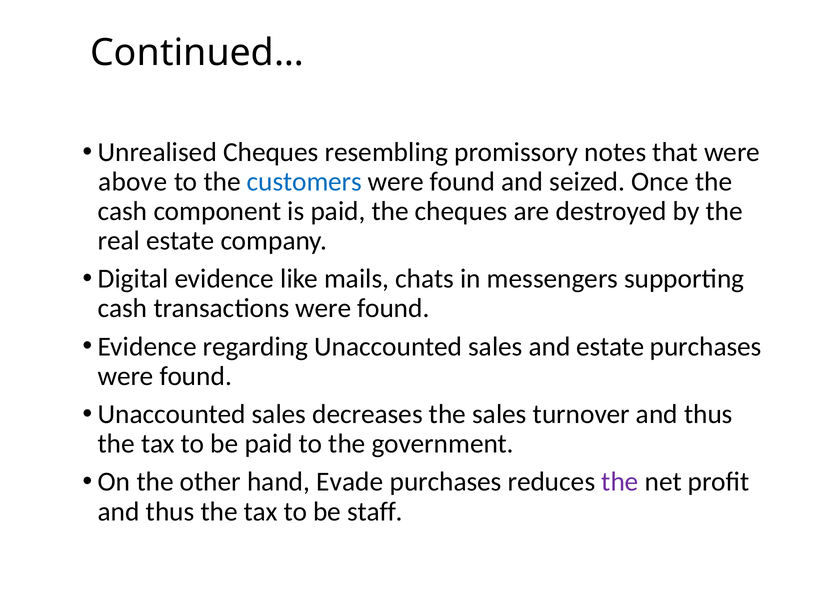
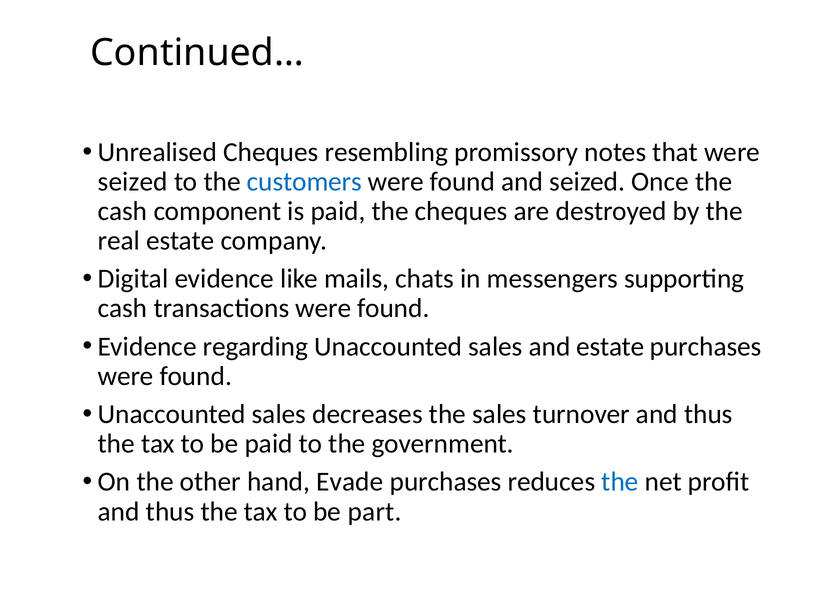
above: above -> seized (133, 182)
the colour: purple -> blue (620, 482)
staff: staff -> part (375, 511)
